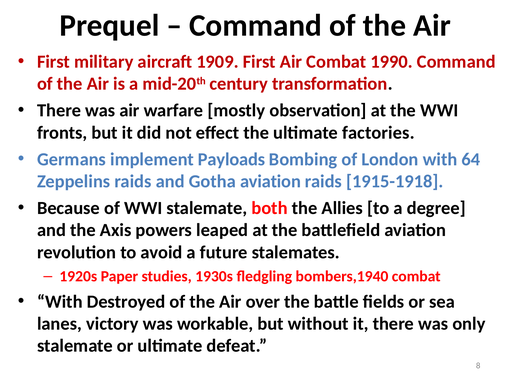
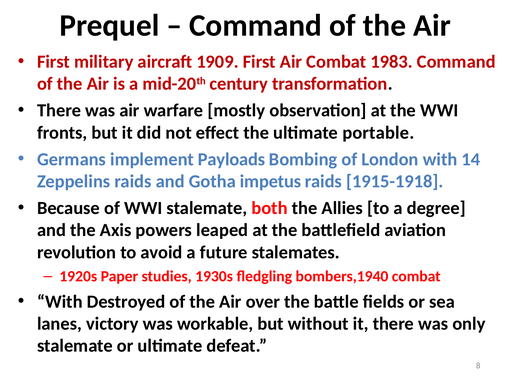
1990: 1990 -> 1983 (392, 62)
factories: factories -> portable (378, 133)
64: 64 -> 14 (471, 159)
Gotha aviation: aviation -> impetus (271, 181)
